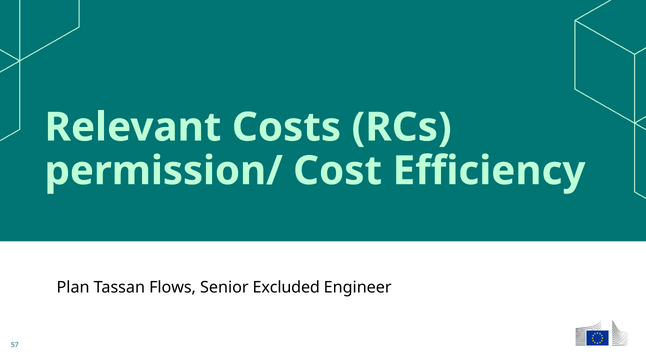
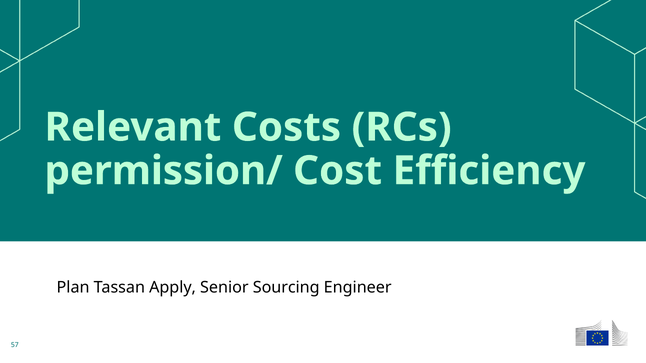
Flows: Flows -> Apply (173, 288)
Excluded: Excluded -> Sourcing (286, 288)
